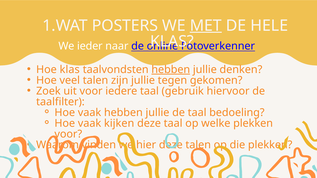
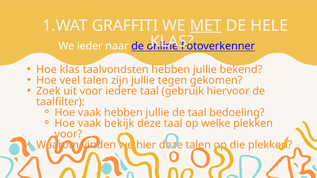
POSTERS: POSTERS -> GRAFFITI (125, 26)
hebben underline: present -> none (171, 70)
denken: denken -> bekend (241, 70)
kijken: kijken -> bekijk (119, 123)
